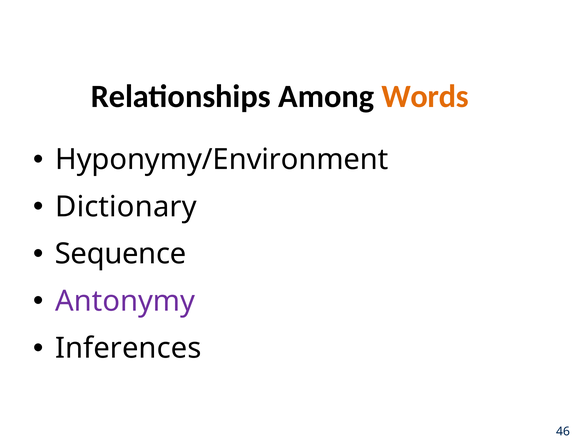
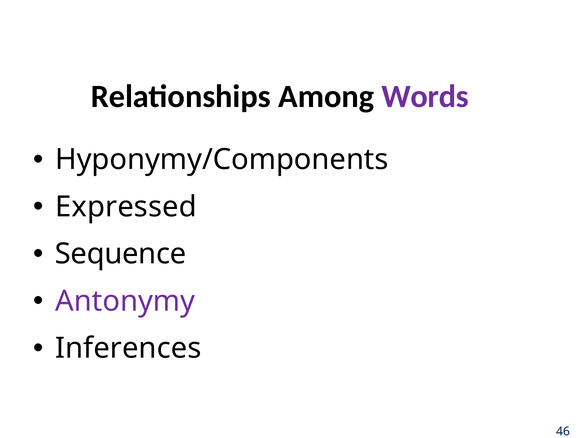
Words colour: orange -> purple (425, 96)
Hyponymy/Environment: Hyponymy/Environment -> Hyponymy/Components (222, 160)
Dictionary: Dictionary -> Expressed (126, 207)
